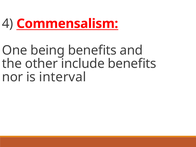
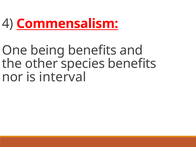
include: include -> species (83, 64)
